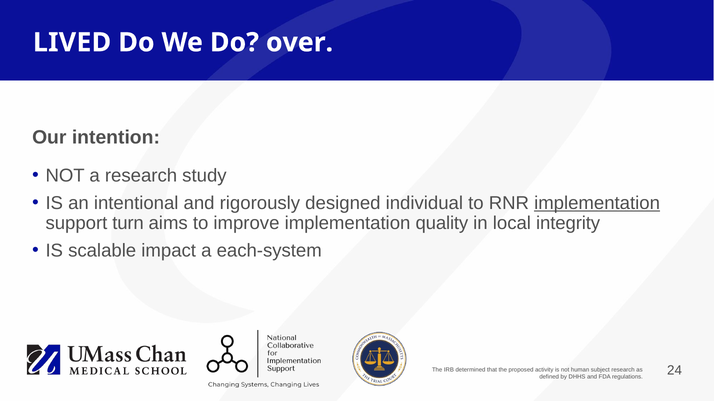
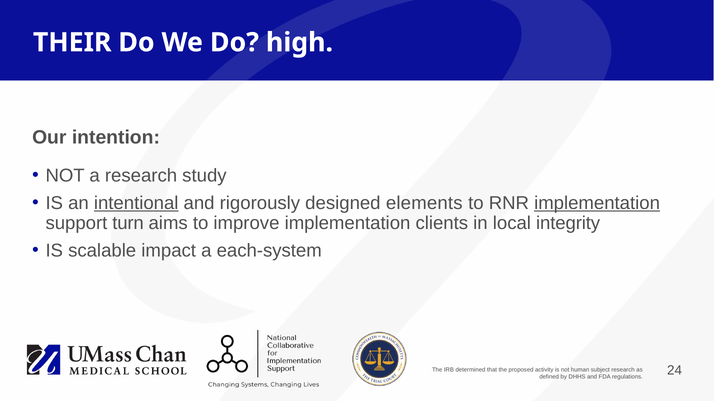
LIVED: LIVED -> THEIR (72, 43)
over: over -> high (299, 43)
intentional underline: none -> present (136, 203)
individual: individual -> elements (424, 203)
quality: quality -> clients (442, 223)
